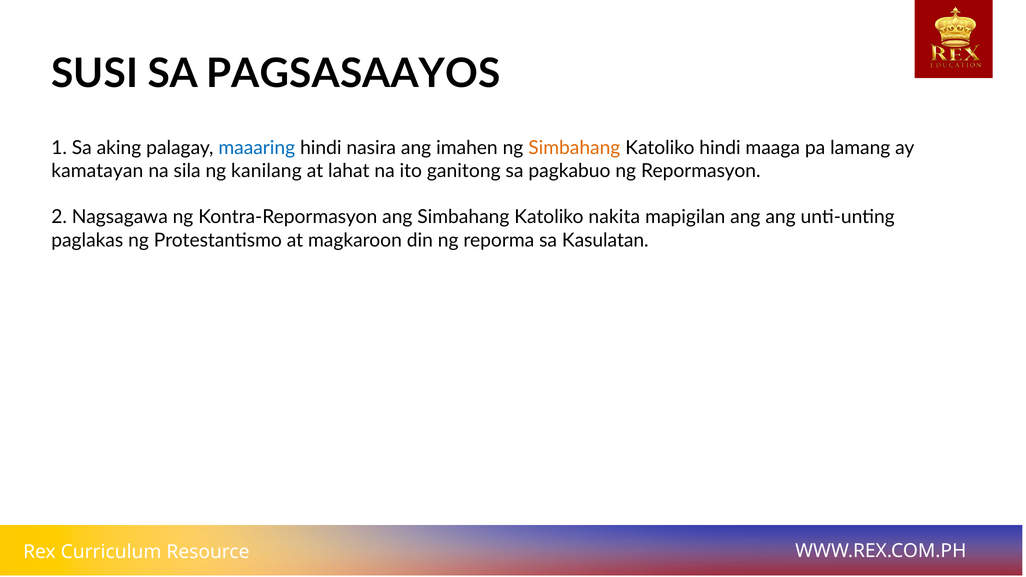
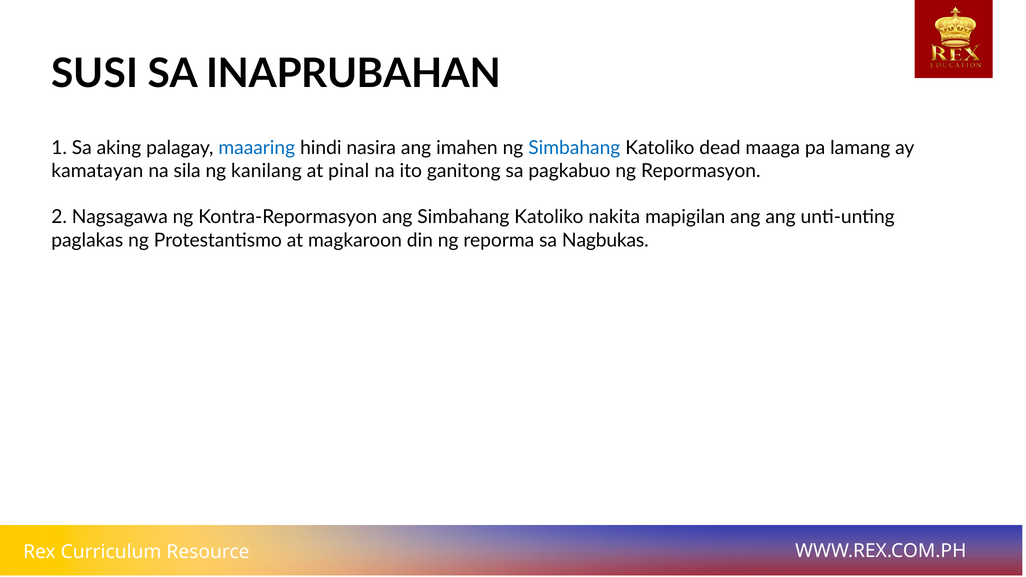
PAGSASAAYOS: PAGSASAAYOS -> INAPRUBAHAN (354, 74)
Simbahang colour: orange -> blue (574, 148)
Katoliko hindi: hindi -> dead (720, 148)
lahat: lahat -> pinal (349, 171)
Kasulatan: Kasulatan -> Nagbukas (605, 240)
